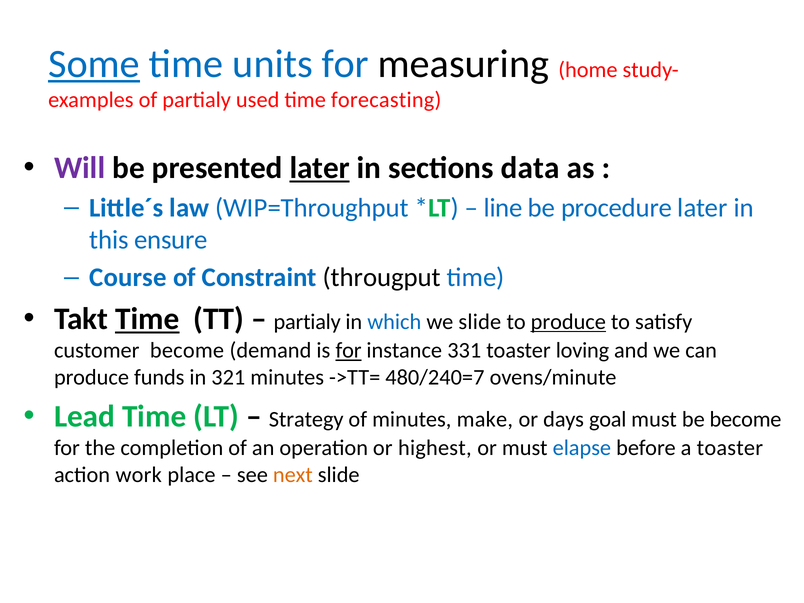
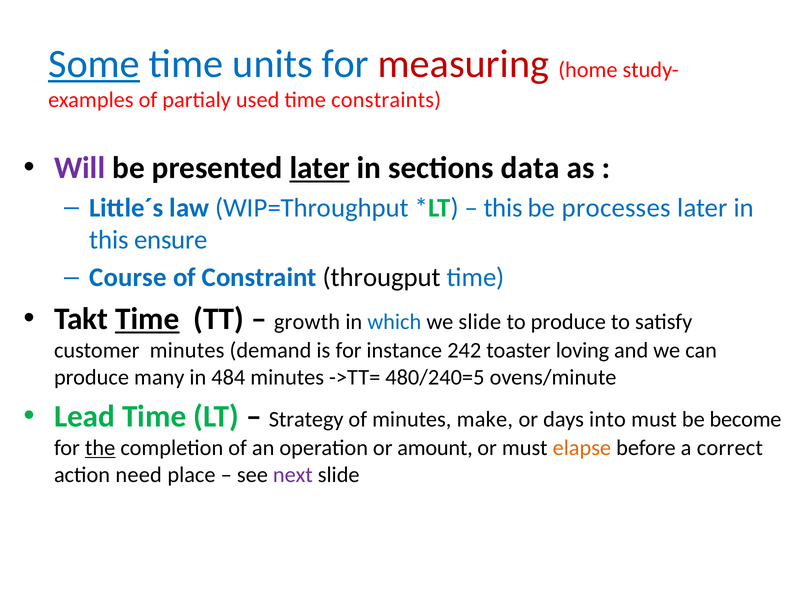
measuring colour: black -> red (463, 64)
forecasting: forecasting -> constraints (386, 100)
line: line -> this (503, 208)
procedure: procedure -> processes (616, 208)
partialy: partialy -> growth (307, 322)
produce underline: present -> none (568, 322)
customer become: become -> minutes (187, 351)
for underline: present -> none (349, 351)
331: 331 -> 242 (464, 351)
funds: funds -> many (159, 377)
321: 321 -> 484 (228, 377)
480/240=7: 480/240=7 -> 480/240=5 (435, 377)
goal: goal -> into (608, 419)
the underline: none -> present (100, 448)
highest: highest -> amount (435, 448)
elapse colour: blue -> orange (582, 448)
a toaster: toaster -> correct (730, 448)
work: work -> need (139, 475)
next colour: orange -> purple (293, 475)
